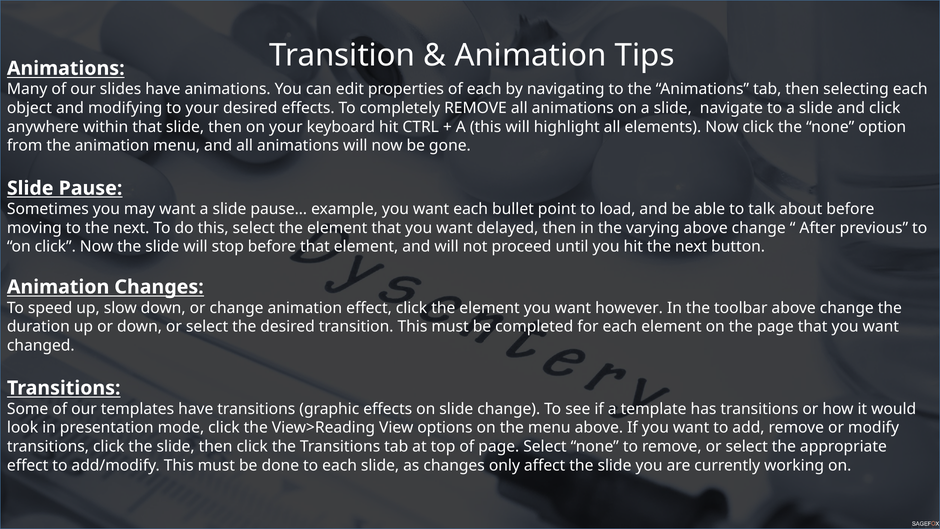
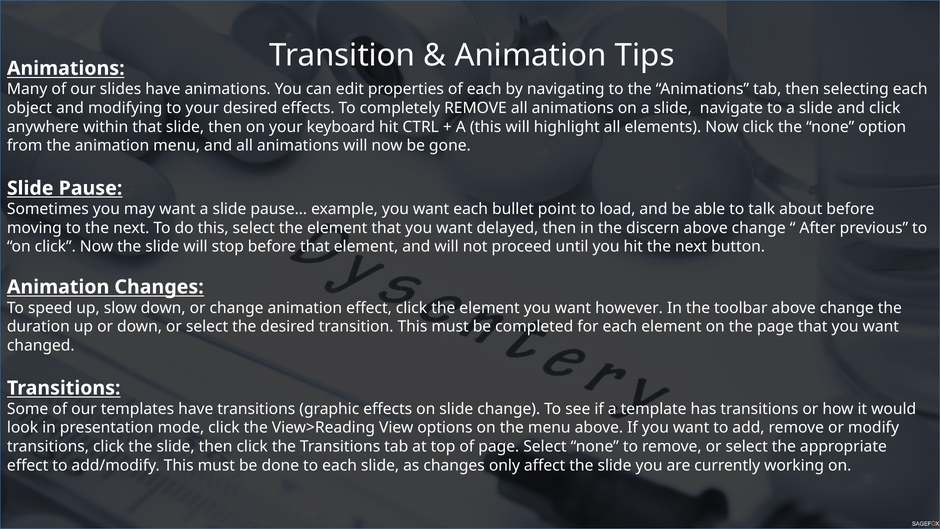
varying: varying -> discern (653, 228)
